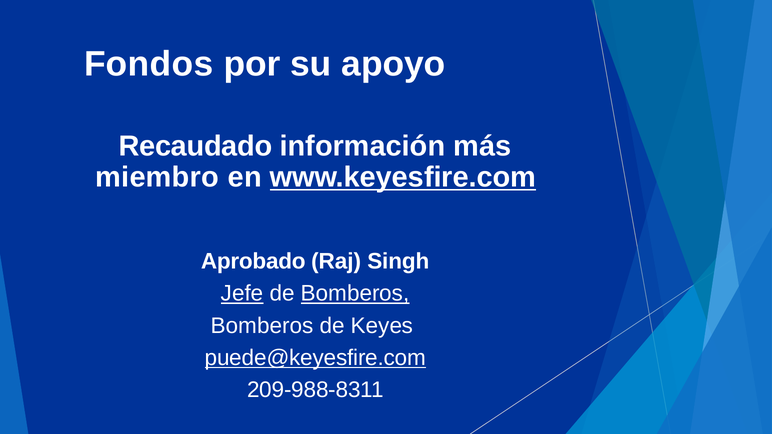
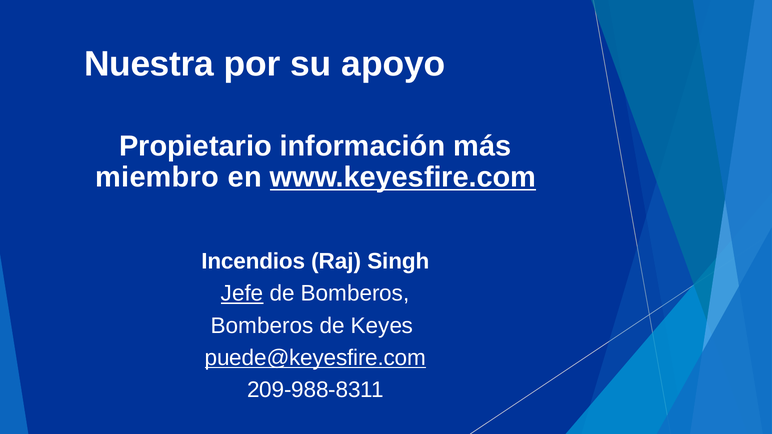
Fondos: Fondos -> Nuestra (149, 64)
Recaudado: Recaudado -> Propietario (195, 146)
Aprobado: Aprobado -> Incendios (253, 261)
Bomberos underline: present -> none (355, 294)
